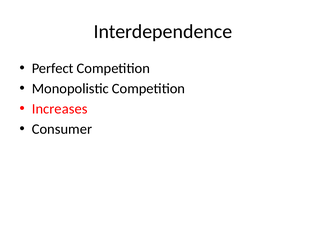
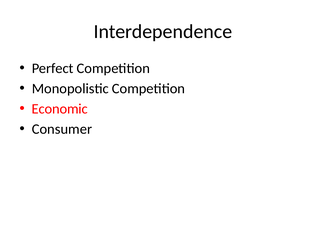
Increases: Increases -> Economic (60, 109)
